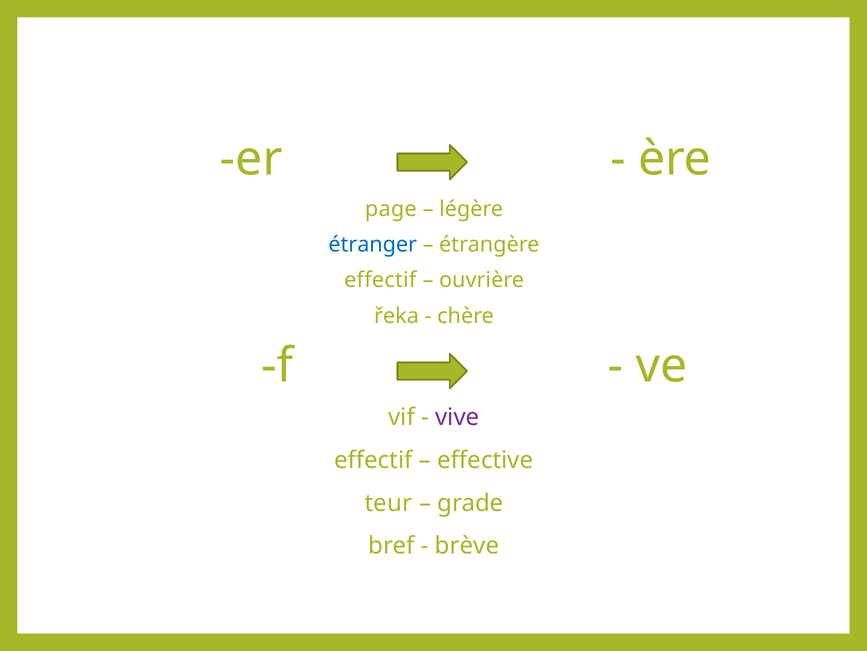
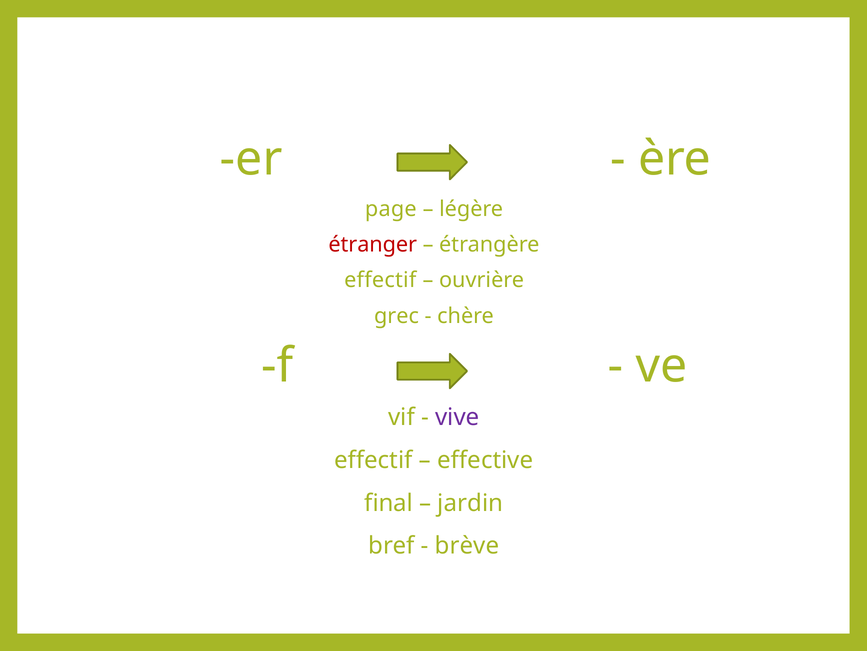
étranger colour: blue -> red (373, 245)
řeka: řeka -> grec (396, 315)
teur: teur -> final (389, 502)
grade: grade -> jardin (470, 502)
